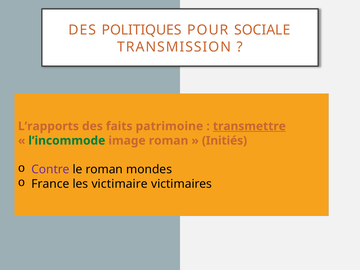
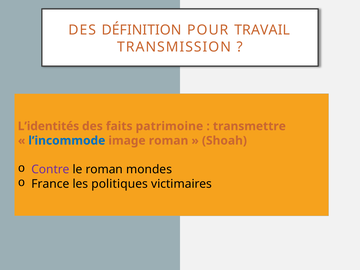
POLITIQUES: POLITIQUES -> DÉFINITION (142, 30)
SOCIALE: SOCIALE -> TRAVAIL (262, 30)
L’rapports: L’rapports -> L’identités (48, 126)
transmettre underline: present -> none (249, 126)
l’incommode colour: green -> blue (67, 141)
Initiés: Initiés -> Shoah (224, 141)
victimaire: victimaire -> politiques (120, 184)
